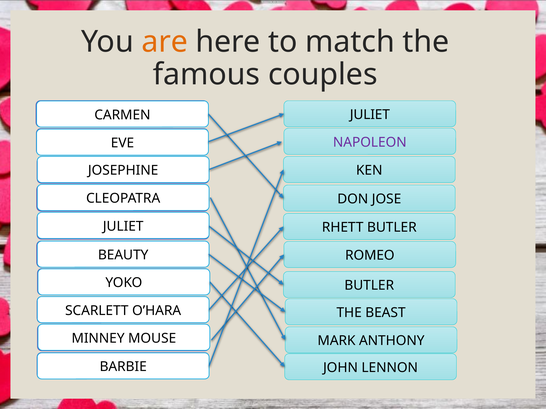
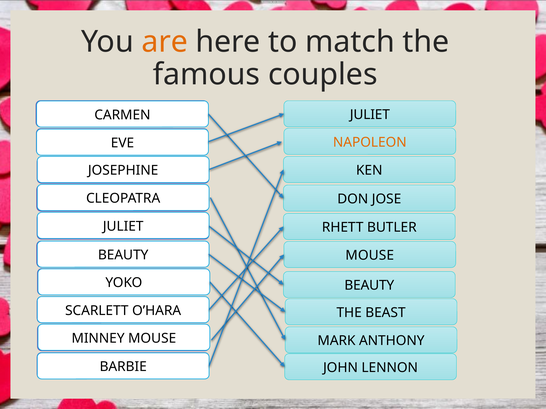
NAPOLEON colour: purple -> orange (370, 142)
ROMEO: ROMEO -> MOUSE (370, 256)
BUTLER: BUTLER -> BEAUTY (369, 286)
